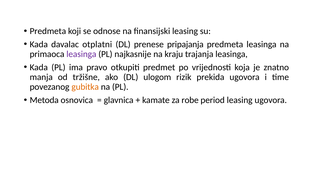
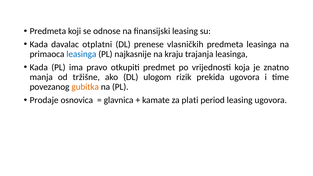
pripajanja: pripajanja -> vlasničkih (185, 44)
leasinga colour: purple -> blue (81, 54)
Metoda: Metoda -> Prodaje (44, 100)
robe: robe -> plati (190, 100)
